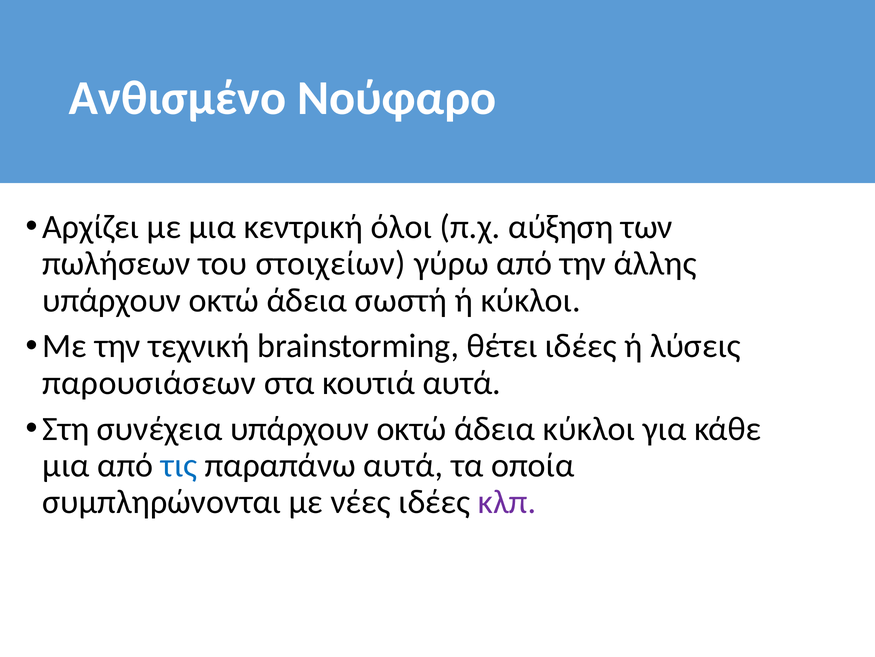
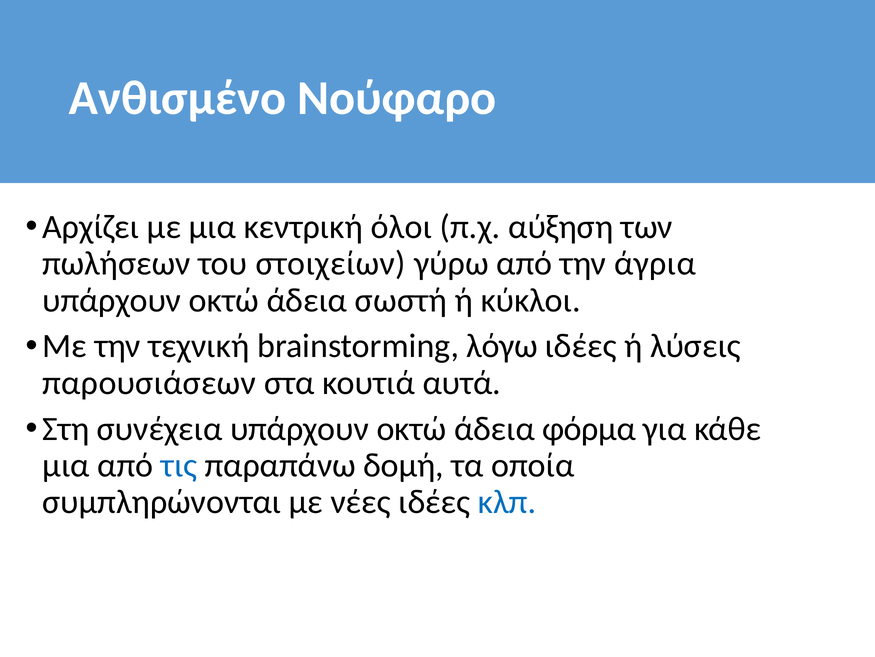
άλλης: άλλης -> άγρια (655, 263)
θέτει: θέτει -> λόγω (502, 346)
άδεια κύκλοι: κύκλοι -> φόρμα (589, 428)
παραπάνω αυτά: αυτά -> δομή (404, 465)
κλπ colour: purple -> blue (507, 502)
